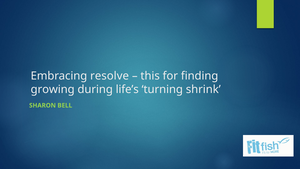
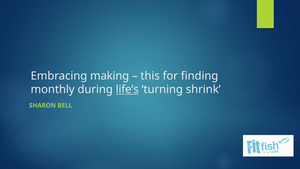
resolve: resolve -> making (110, 76)
growing: growing -> monthly (53, 89)
life’s underline: none -> present (127, 89)
